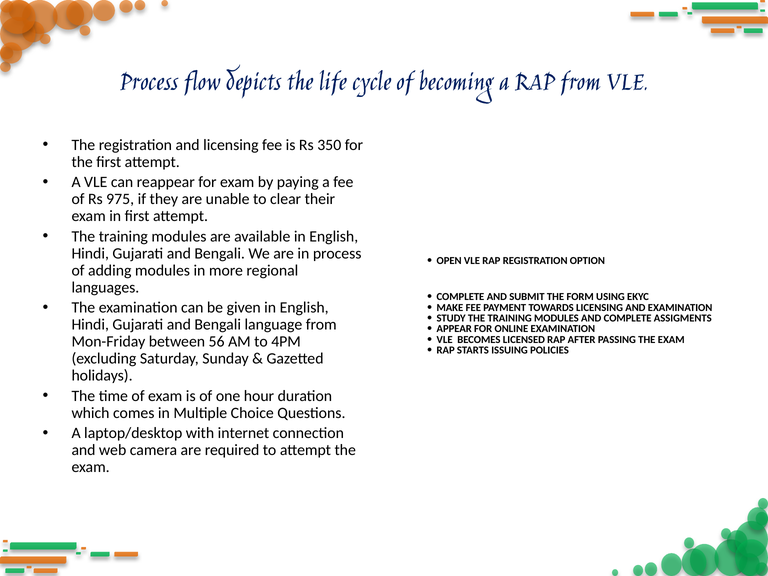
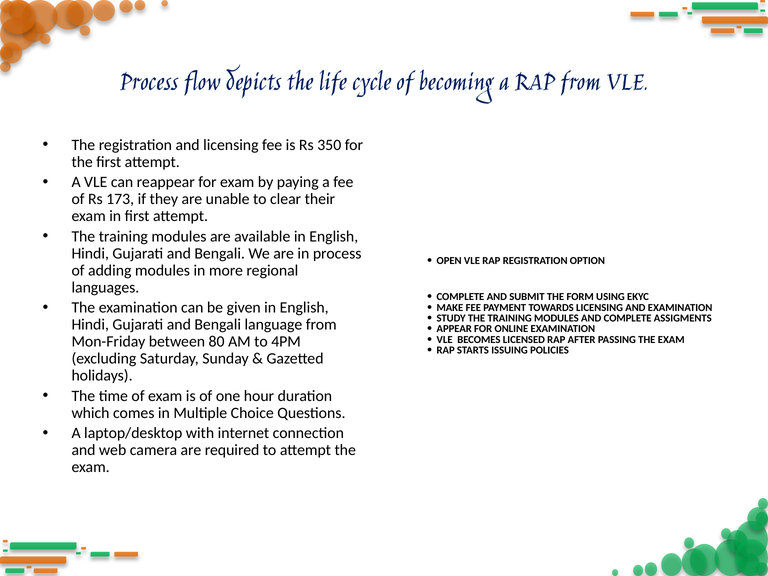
975: 975 -> 173 (120, 199)
56: 56 -> 80 (217, 342)
